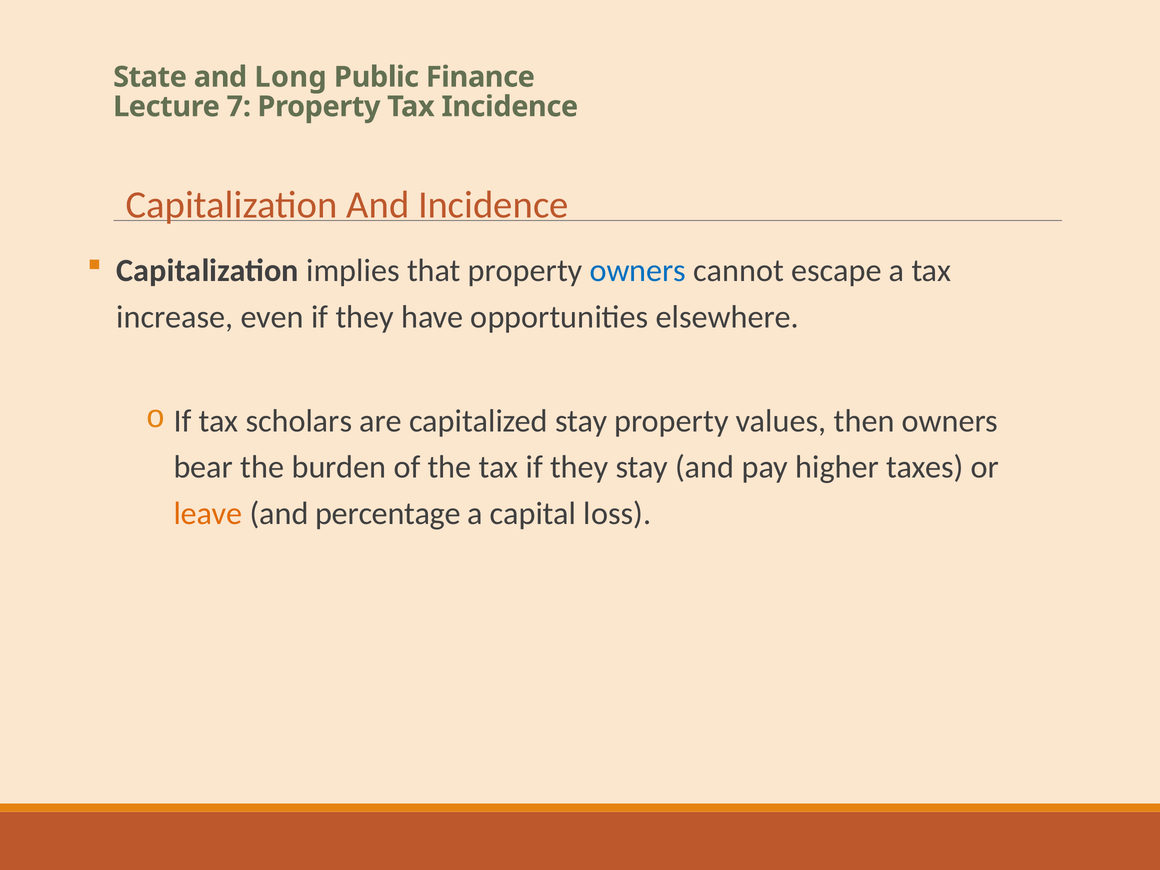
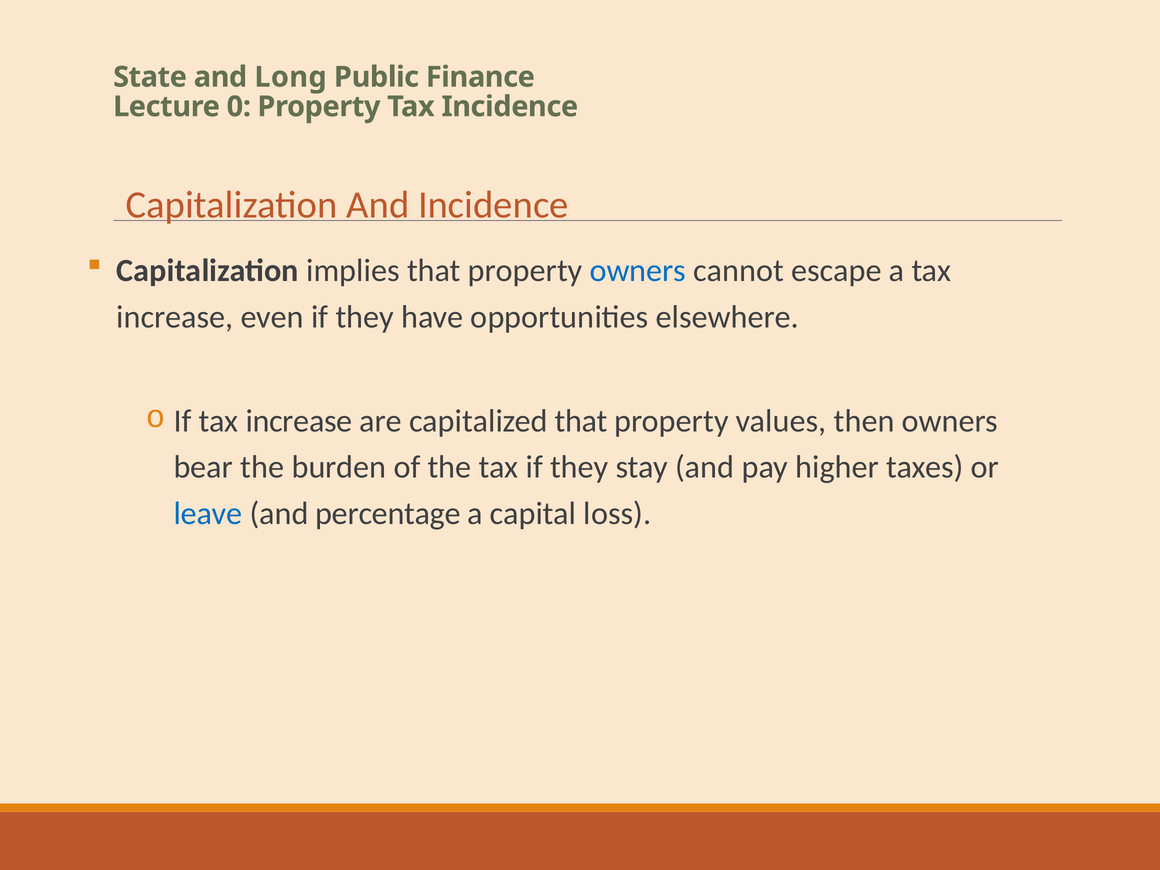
7: 7 -> 0 (239, 107)
If tax scholars: scholars -> increase (299, 421)
capitalized stay: stay -> that (581, 421)
leave colour: orange -> blue (208, 514)
